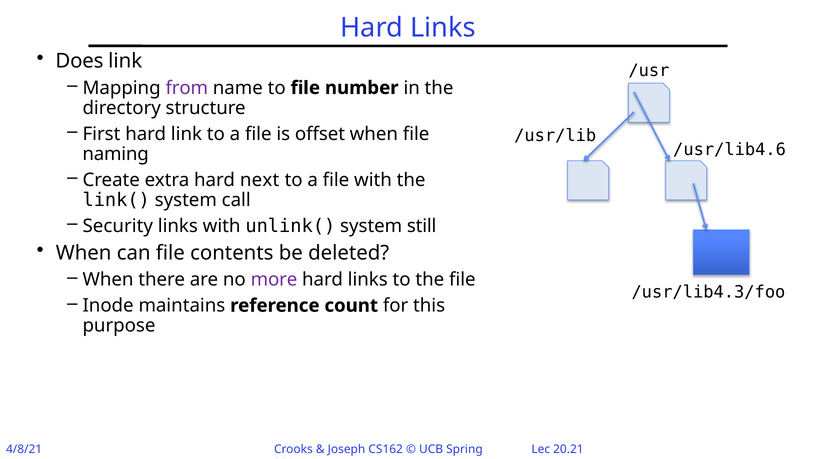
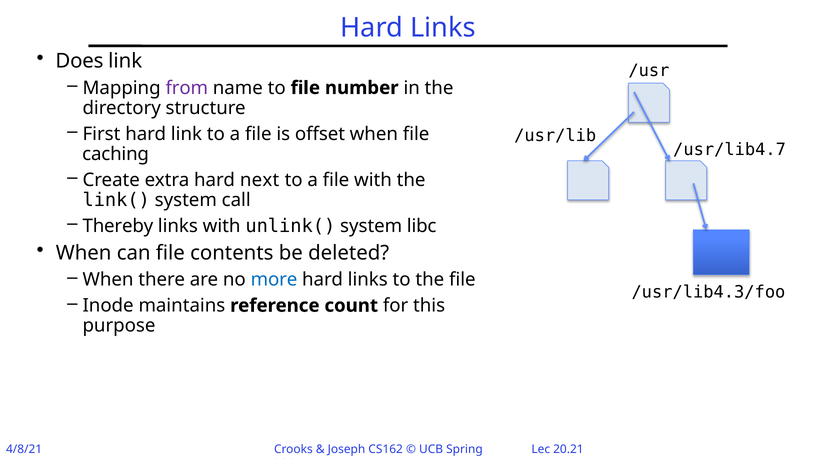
/usr/lib4.6: /usr/lib4.6 -> /usr/lib4.7 (730, 150)
naming: naming -> caching (116, 154)
Security: Security -> Thereby (118, 226)
still: still -> libc (422, 226)
more colour: purple -> blue (274, 280)
